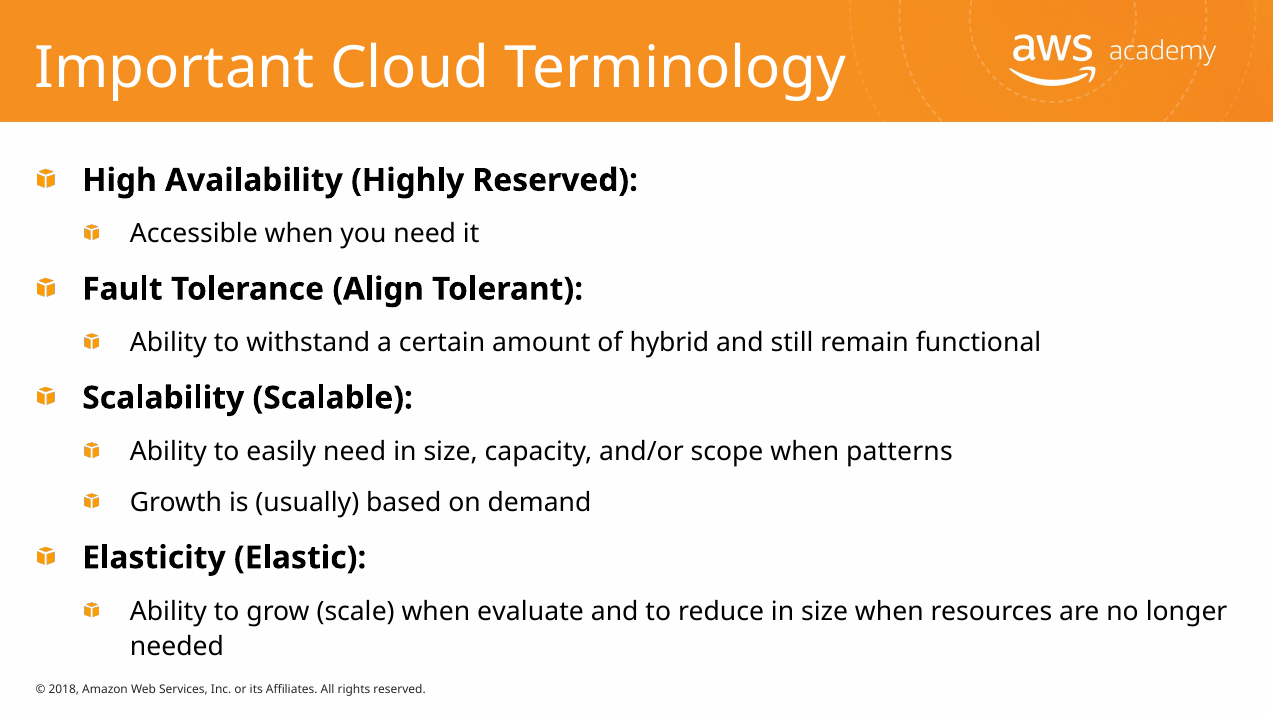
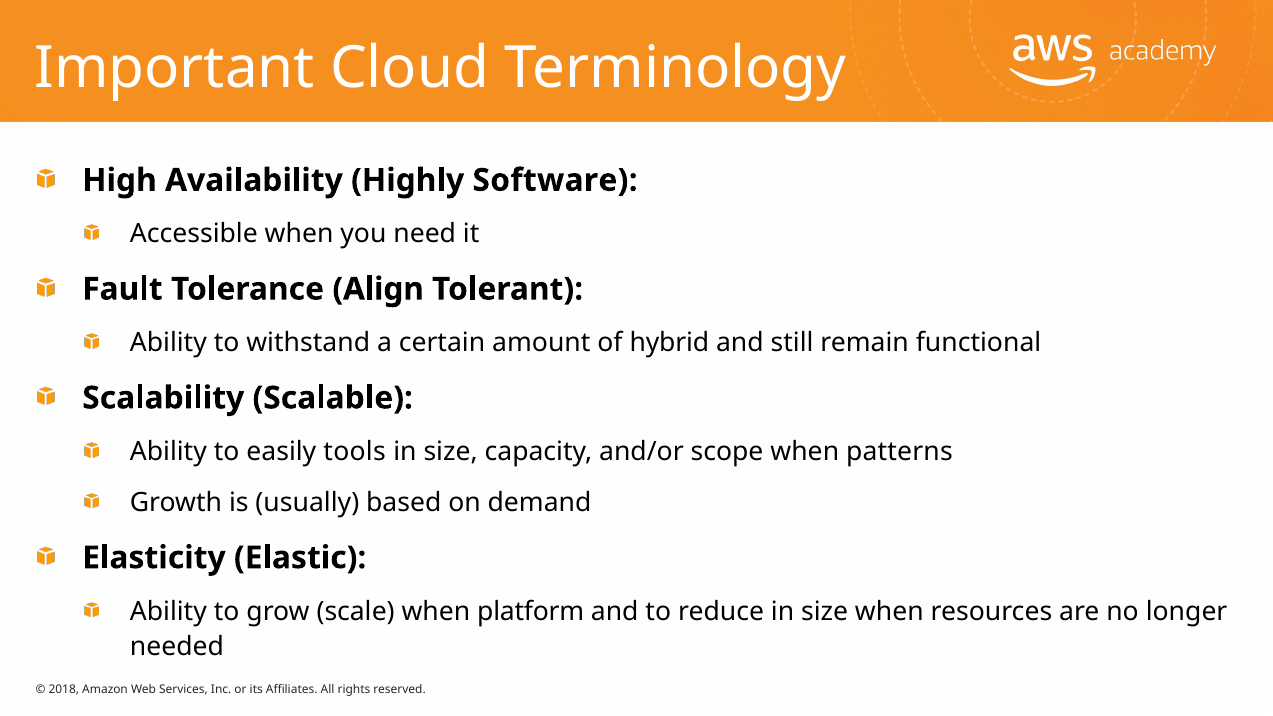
Highly Reserved: Reserved -> Software (555, 180)
easily need: need -> tools (355, 452)
evaluate: evaluate -> platform (531, 612)
